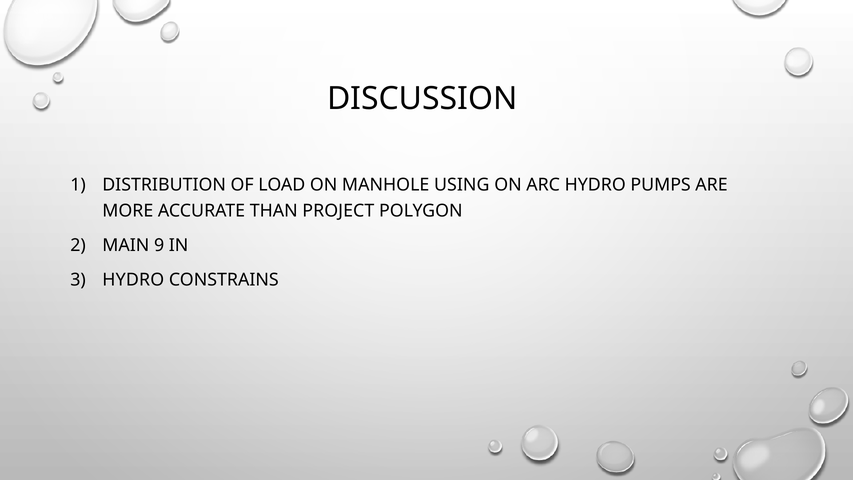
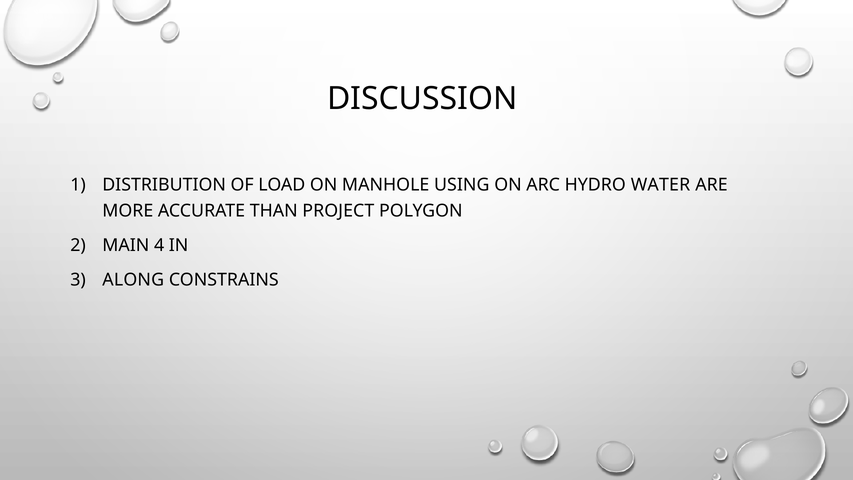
PUMPS: PUMPS -> WATER (661, 185)
9: 9 -> 4 (159, 245)
HYDRO: HYDRO -> ALONG (133, 280)
